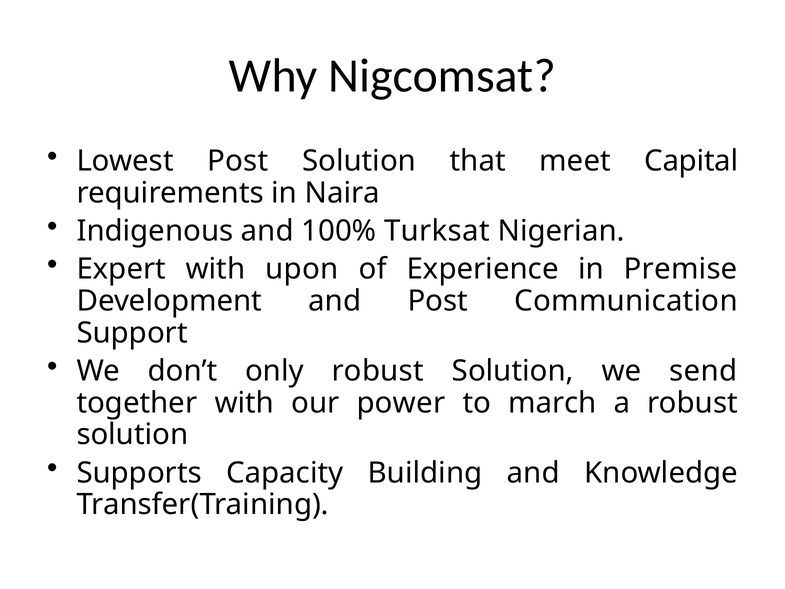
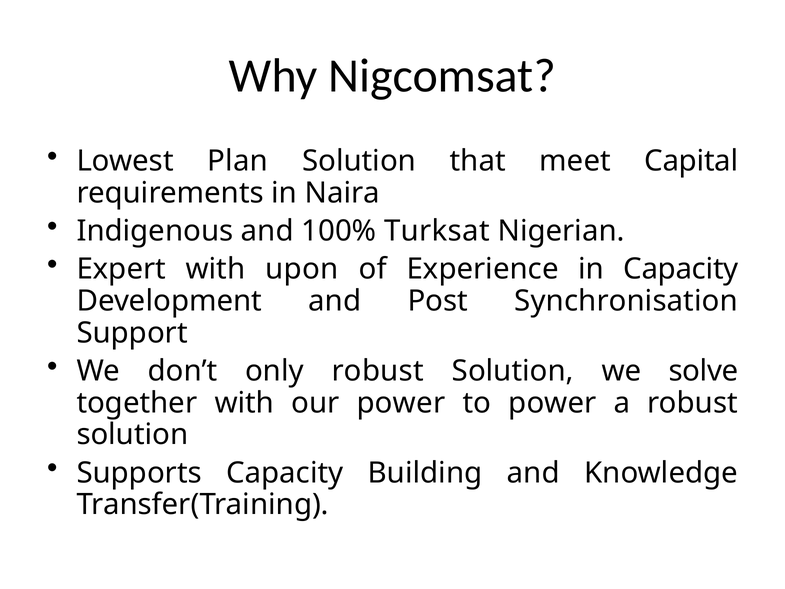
Lowest Post: Post -> Plan (238, 161)
in Premise: Premise -> Capacity (681, 269)
Communication: Communication -> Synchronisation (626, 301)
send: send -> solve (704, 371)
to march: march -> power (552, 403)
